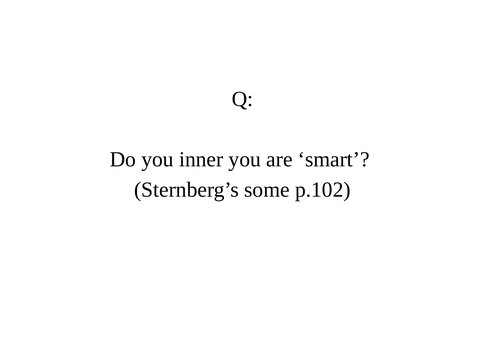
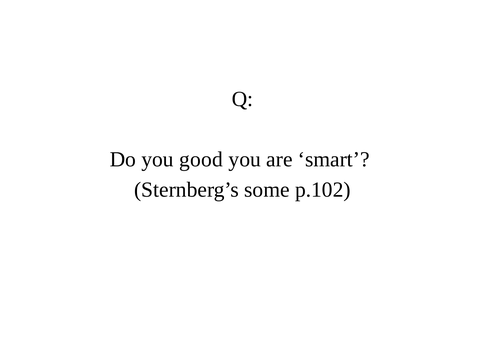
inner: inner -> good (201, 159)
